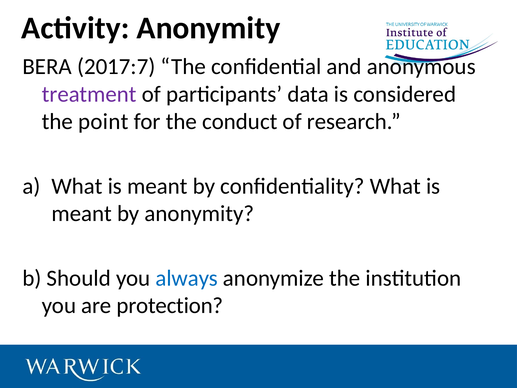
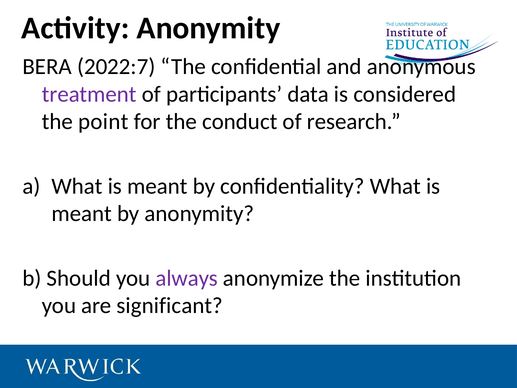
2017:7: 2017:7 -> 2022:7 (116, 66)
always colour: blue -> purple (187, 278)
protection: protection -> significant (170, 305)
